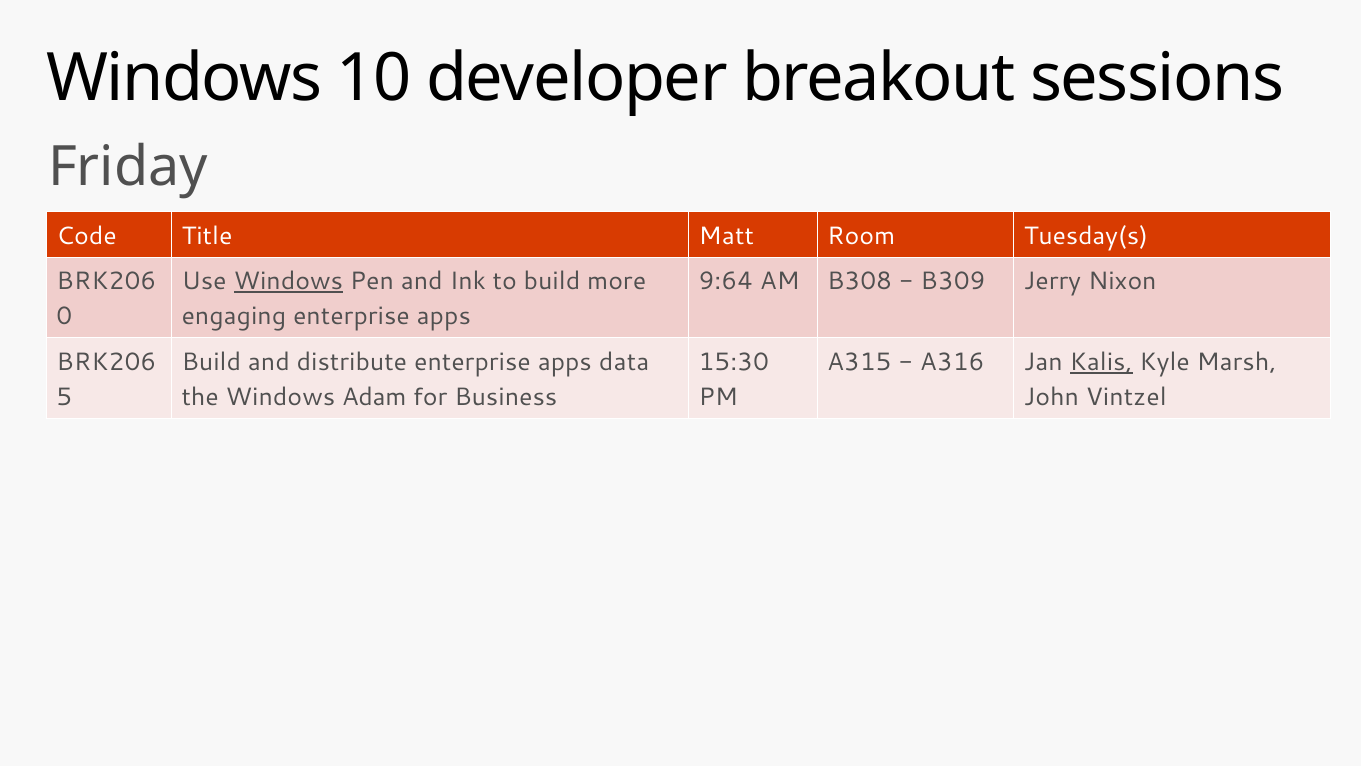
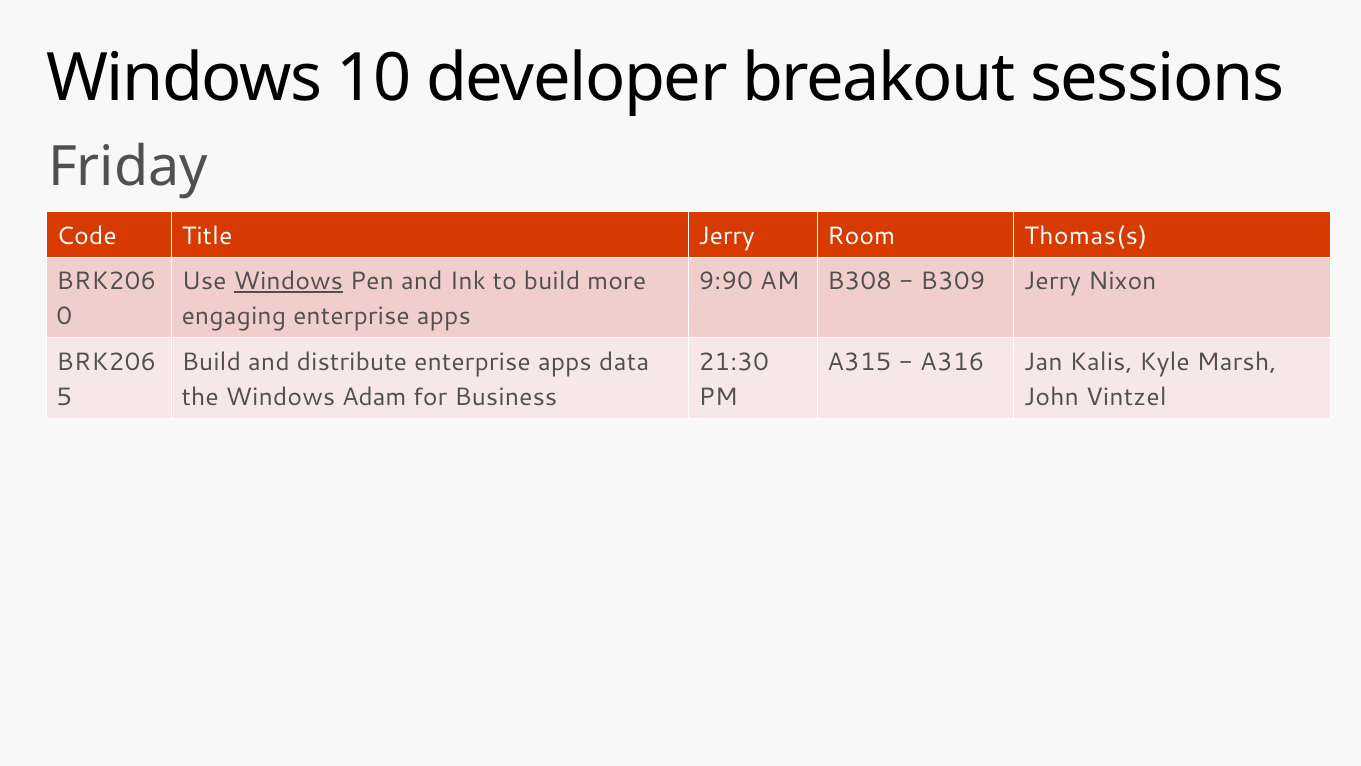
Title Matt: Matt -> Jerry (727, 236)
Tuesday(s: Tuesday(s -> Thomas(s (1086, 236)
9:64: 9:64 -> 9:90 (726, 281)
15:30: 15:30 -> 21:30 (734, 362)
Kalis underline: present -> none (1101, 362)
